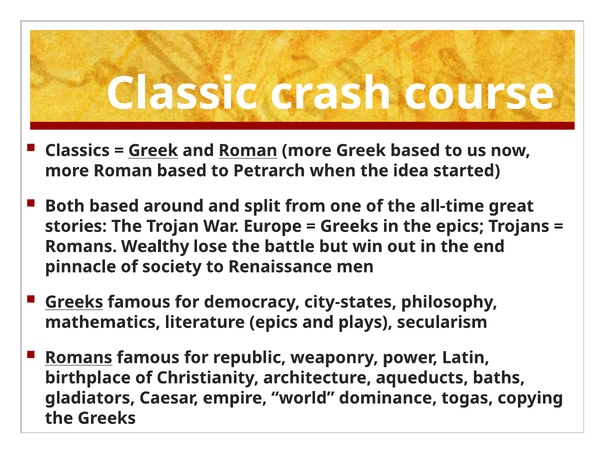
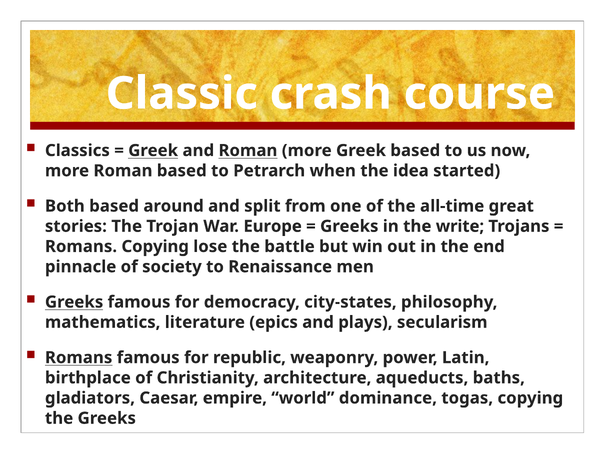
the epics: epics -> write (460, 226)
Romans Wealthy: Wealthy -> Copying (155, 246)
